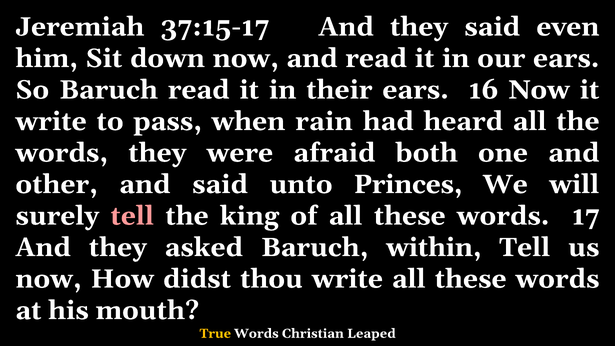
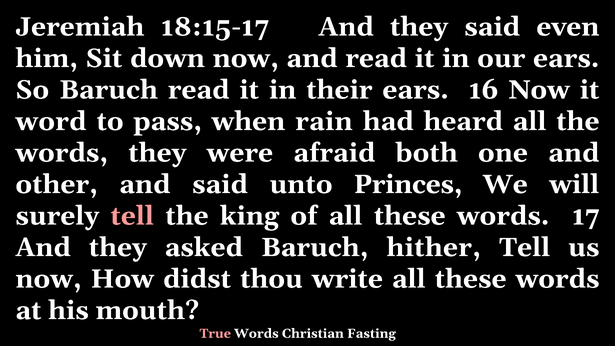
37:15-17: 37:15-17 -> 18:15-17 (215, 27)
write: write -> word (51, 121)
within: within -> hither (434, 247)
True colour: yellow -> pink (215, 333)
Leaped: Leaped -> Fasting (371, 333)
